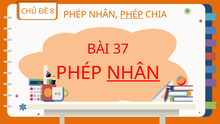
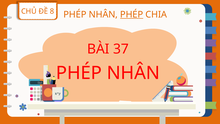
NHÂN underline: present -> none (133, 73)
